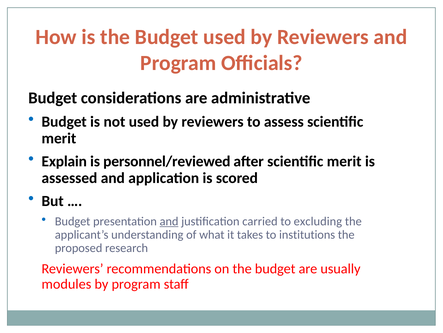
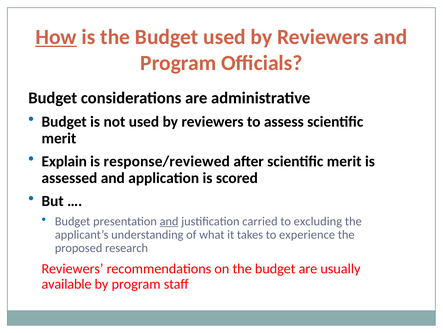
How underline: none -> present (56, 37)
personnel/reviewed: personnel/reviewed -> response/reviewed (167, 161)
institutions: institutions -> experience (307, 234)
modules: modules -> available (67, 284)
